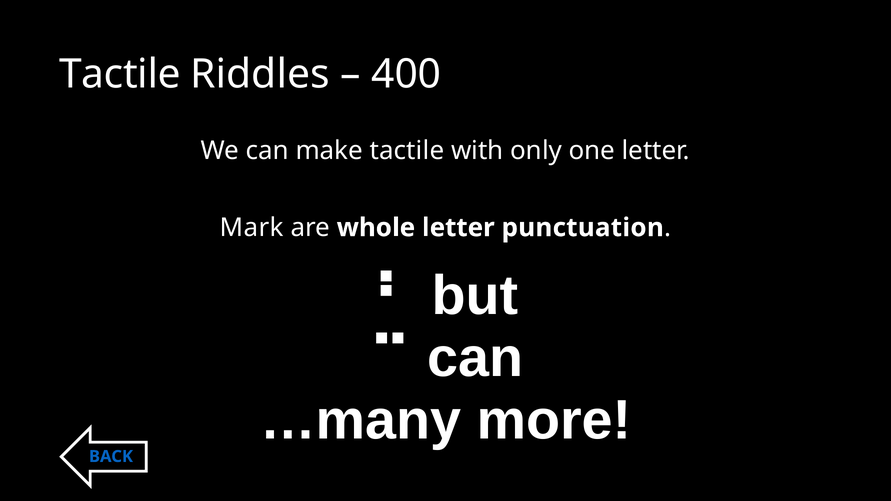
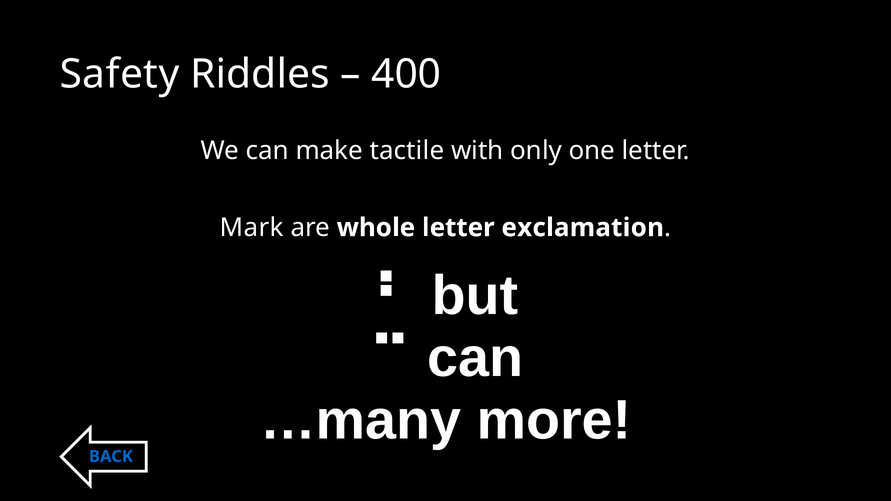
Tactile: Tactile -> Safety (120, 74)
punctuation: punctuation -> exclamation (583, 228)
